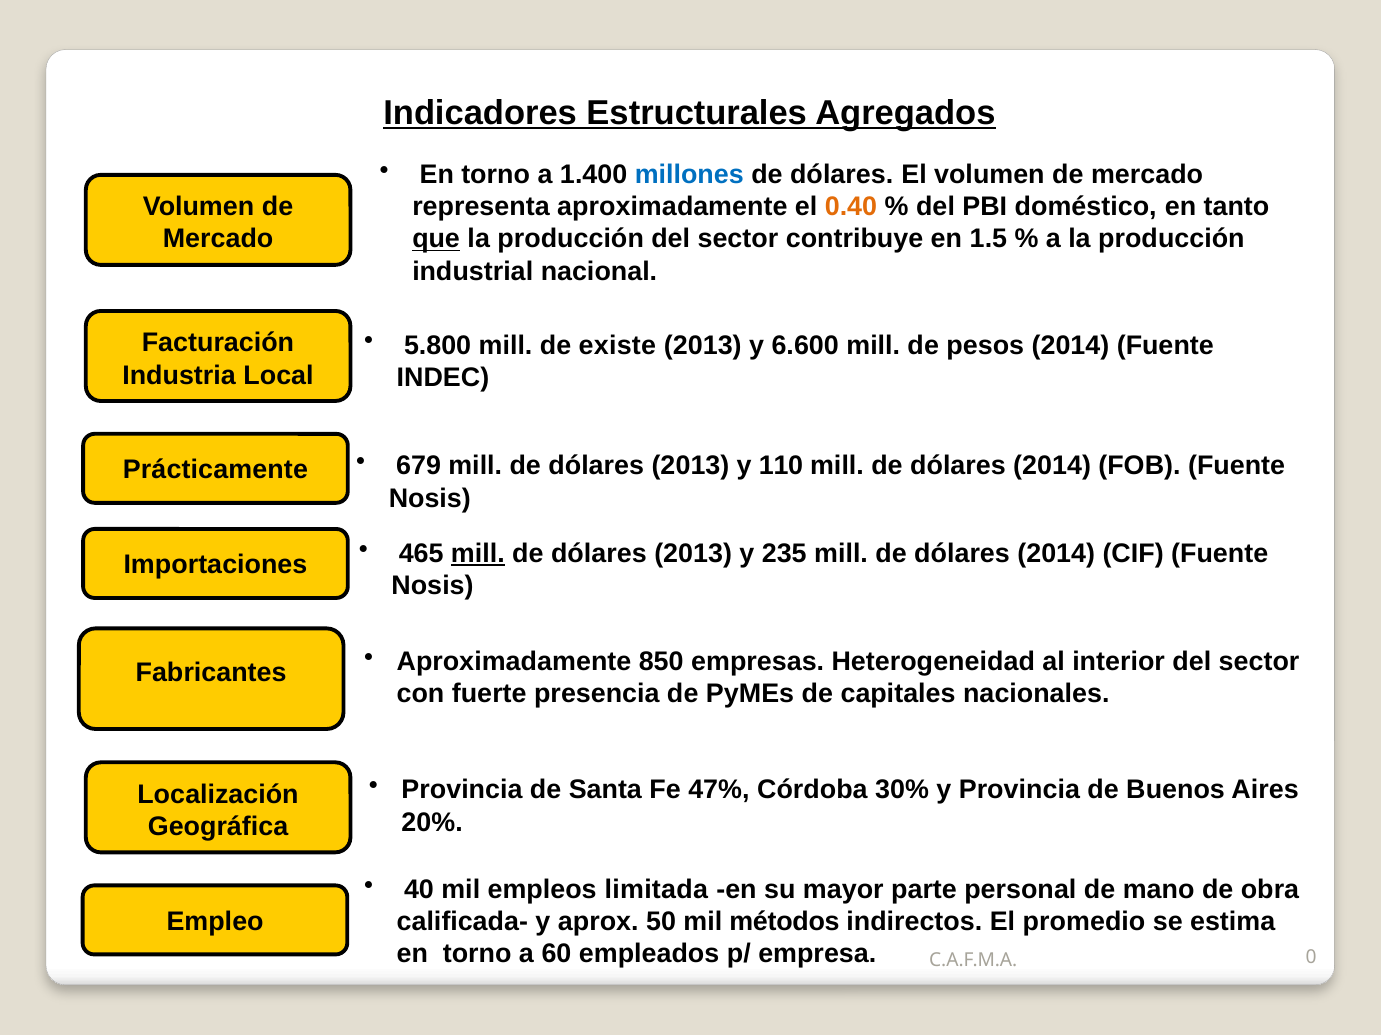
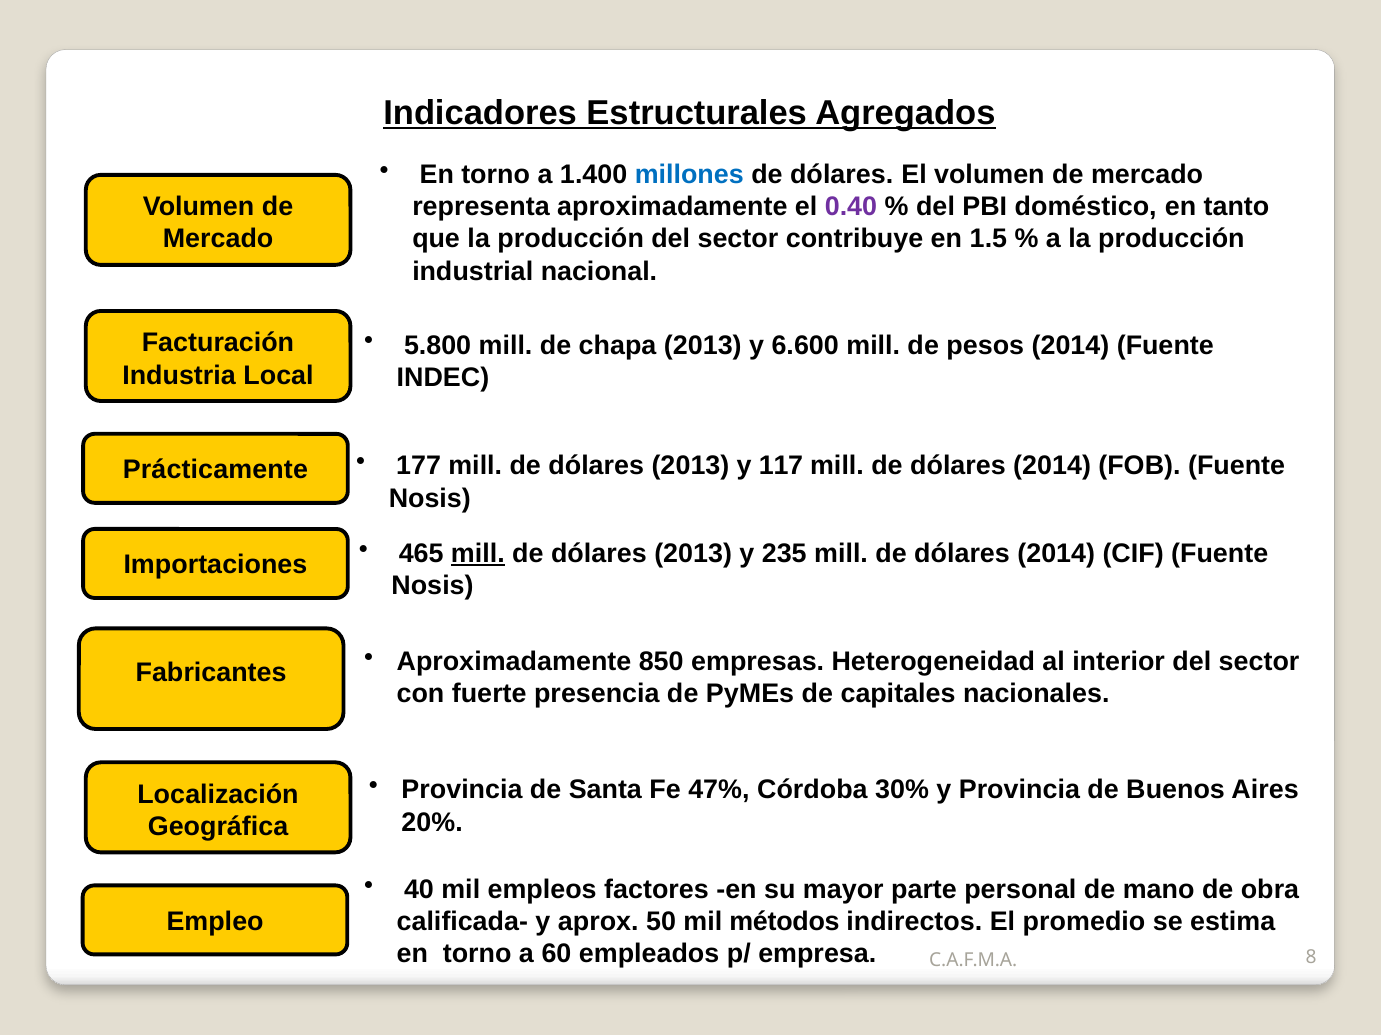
0.40 colour: orange -> purple (851, 207)
que underline: present -> none (436, 239)
existe: existe -> chapa (618, 346)
679: 679 -> 177 (419, 466)
110: 110 -> 117 (781, 466)
limitada: limitada -> factores (656, 890)
0: 0 -> 8 (1311, 958)
